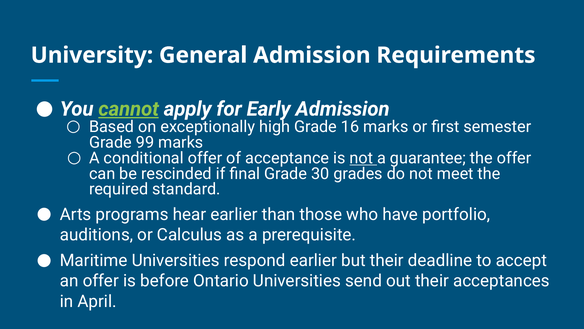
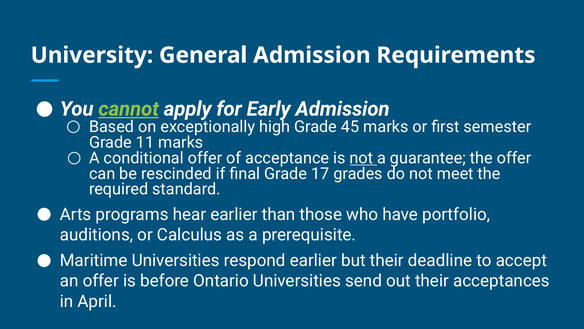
16: 16 -> 45 (350, 127)
99: 99 -> 11 (145, 142)
30: 30 -> 17 (320, 173)
